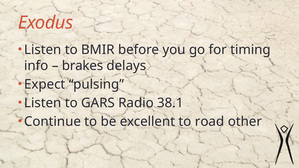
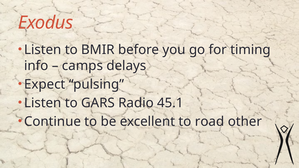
brakes: brakes -> camps (82, 66)
38.1: 38.1 -> 45.1 (170, 103)
